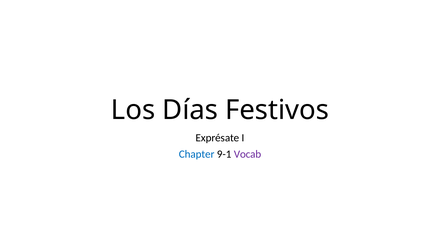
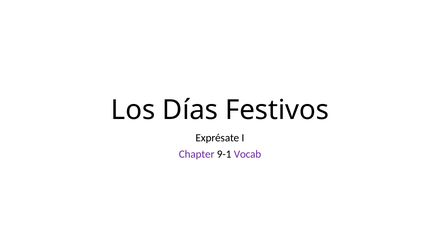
Chapter colour: blue -> purple (197, 154)
